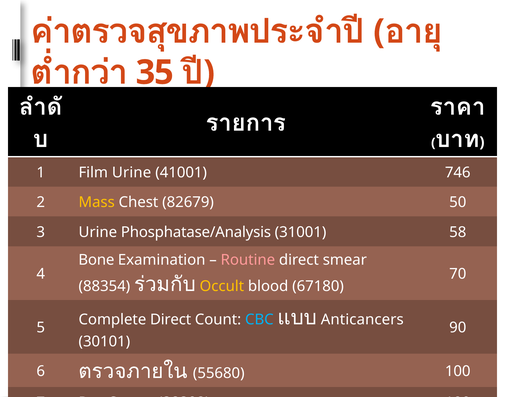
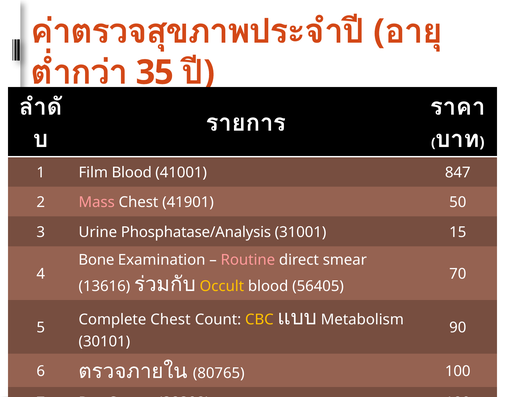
Film Urine: Urine -> Blood (132, 172)
746: 746 -> 847 (458, 172)
Mass colour: yellow -> pink (97, 202)
82679: 82679 -> 41901 (188, 202)
58: 58 -> 15 (458, 232)
88354: 88354 -> 13616 (104, 286)
67180: 67180 -> 56405 (318, 286)
Complete Direct: Direct -> Chest (170, 320)
CBC colour: light blue -> yellow (259, 320)
Anticancers: Anticancers -> Metabolism (362, 320)
55680: 55680 -> 80765 (219, 373)
